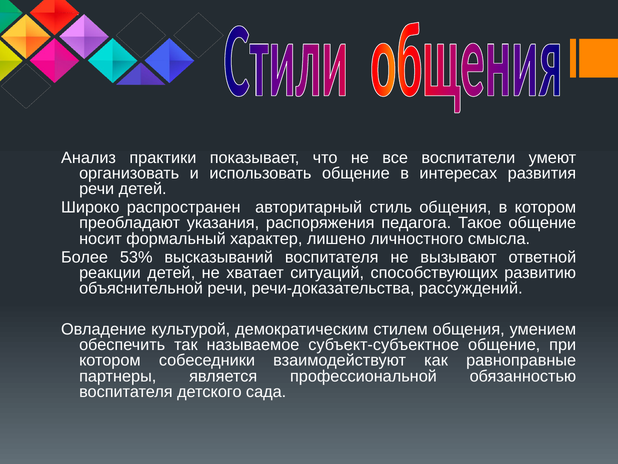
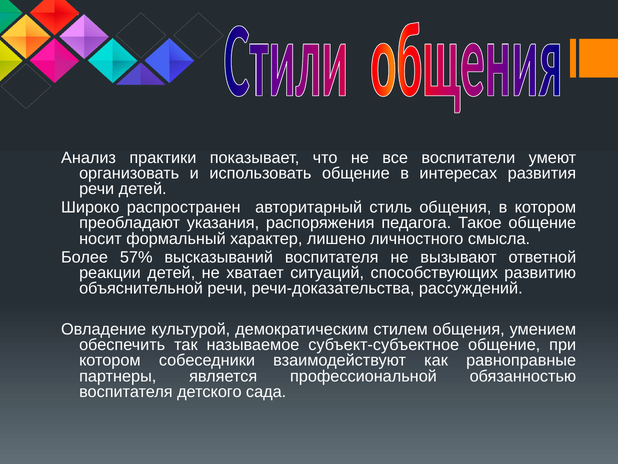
53%: 53% -> 57% (136, 257)
